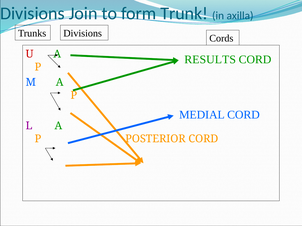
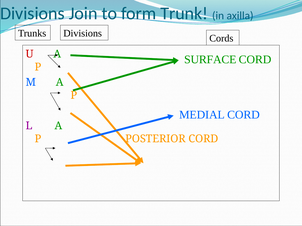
RESULTS: RESULTS -> SURFACE (210, 60)
